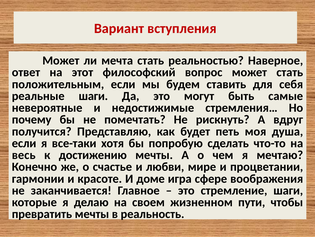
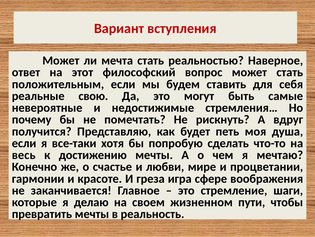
реальные шаги: шаги -> свою (93, 96)
доме: доме -> греза (151, 178)
